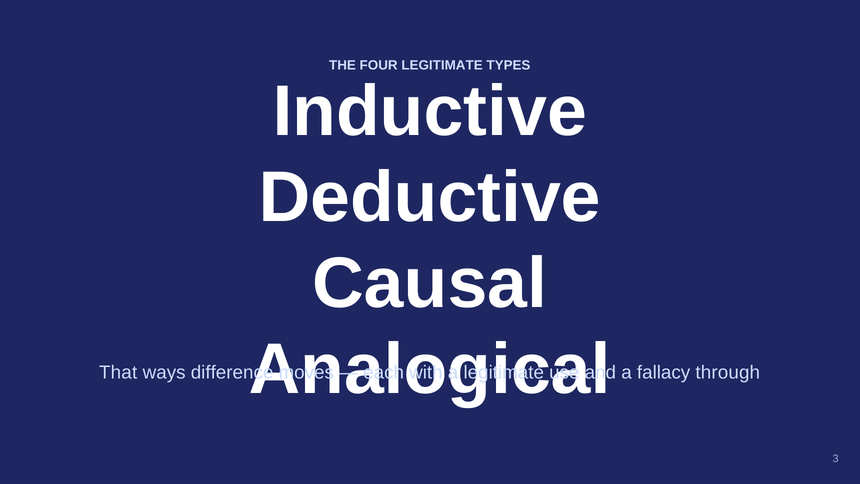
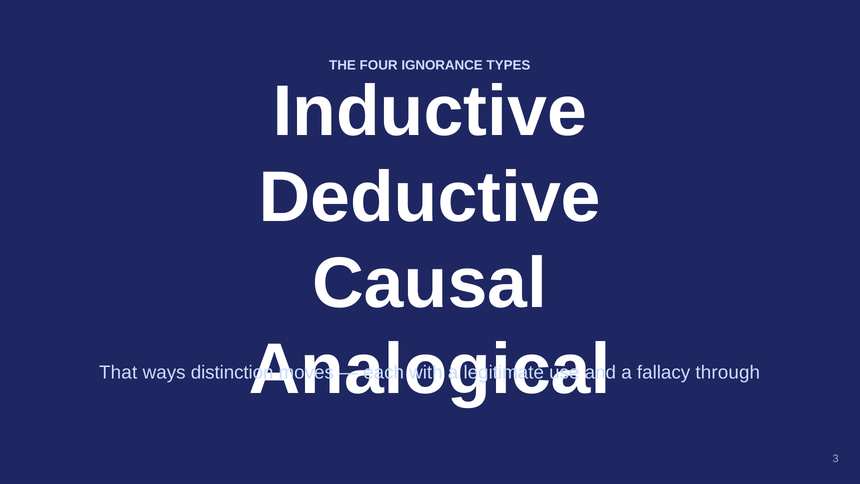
FOUR LEGITIMATE: LEGITIMATE -> IGNORANCE (442, 65)
difference: difference -> distinction (232, 372)
